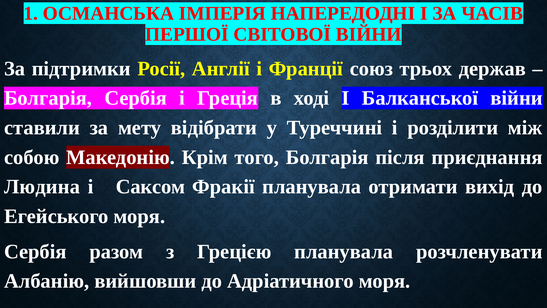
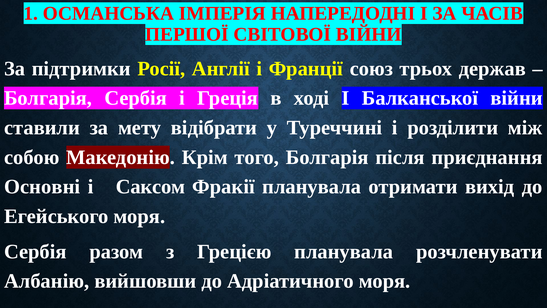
Людина: Людина -> Основні (42, 187)
